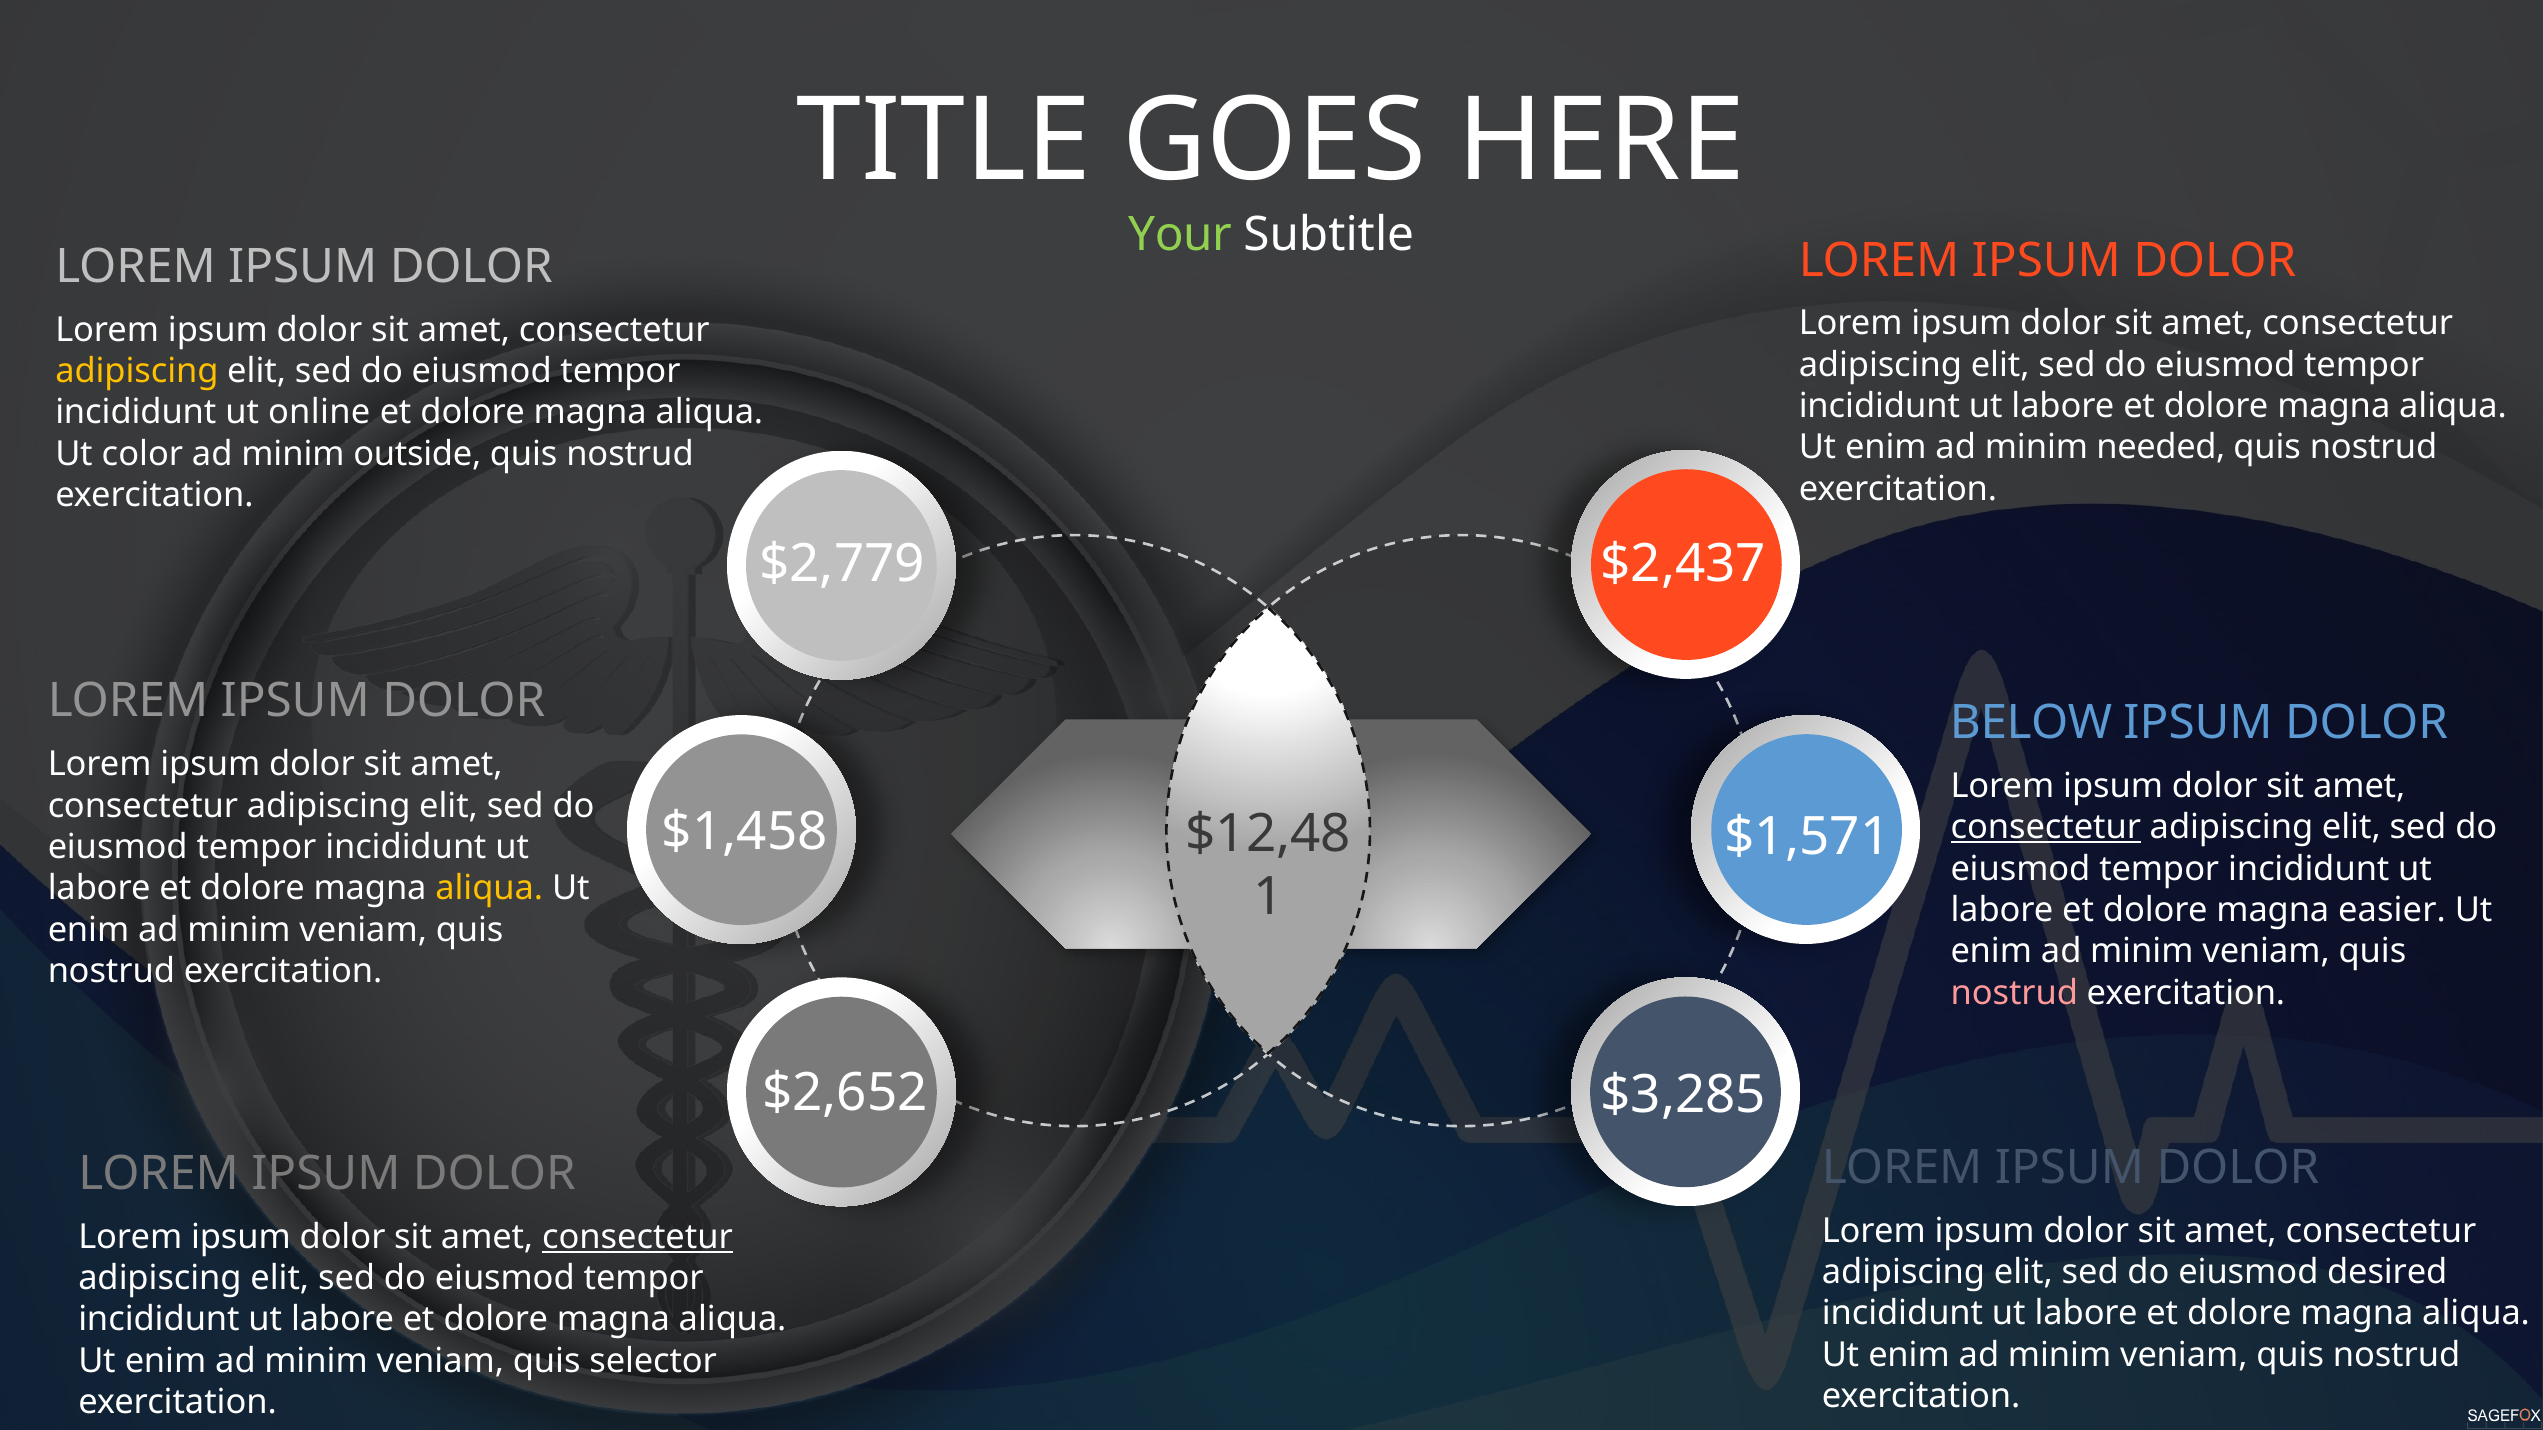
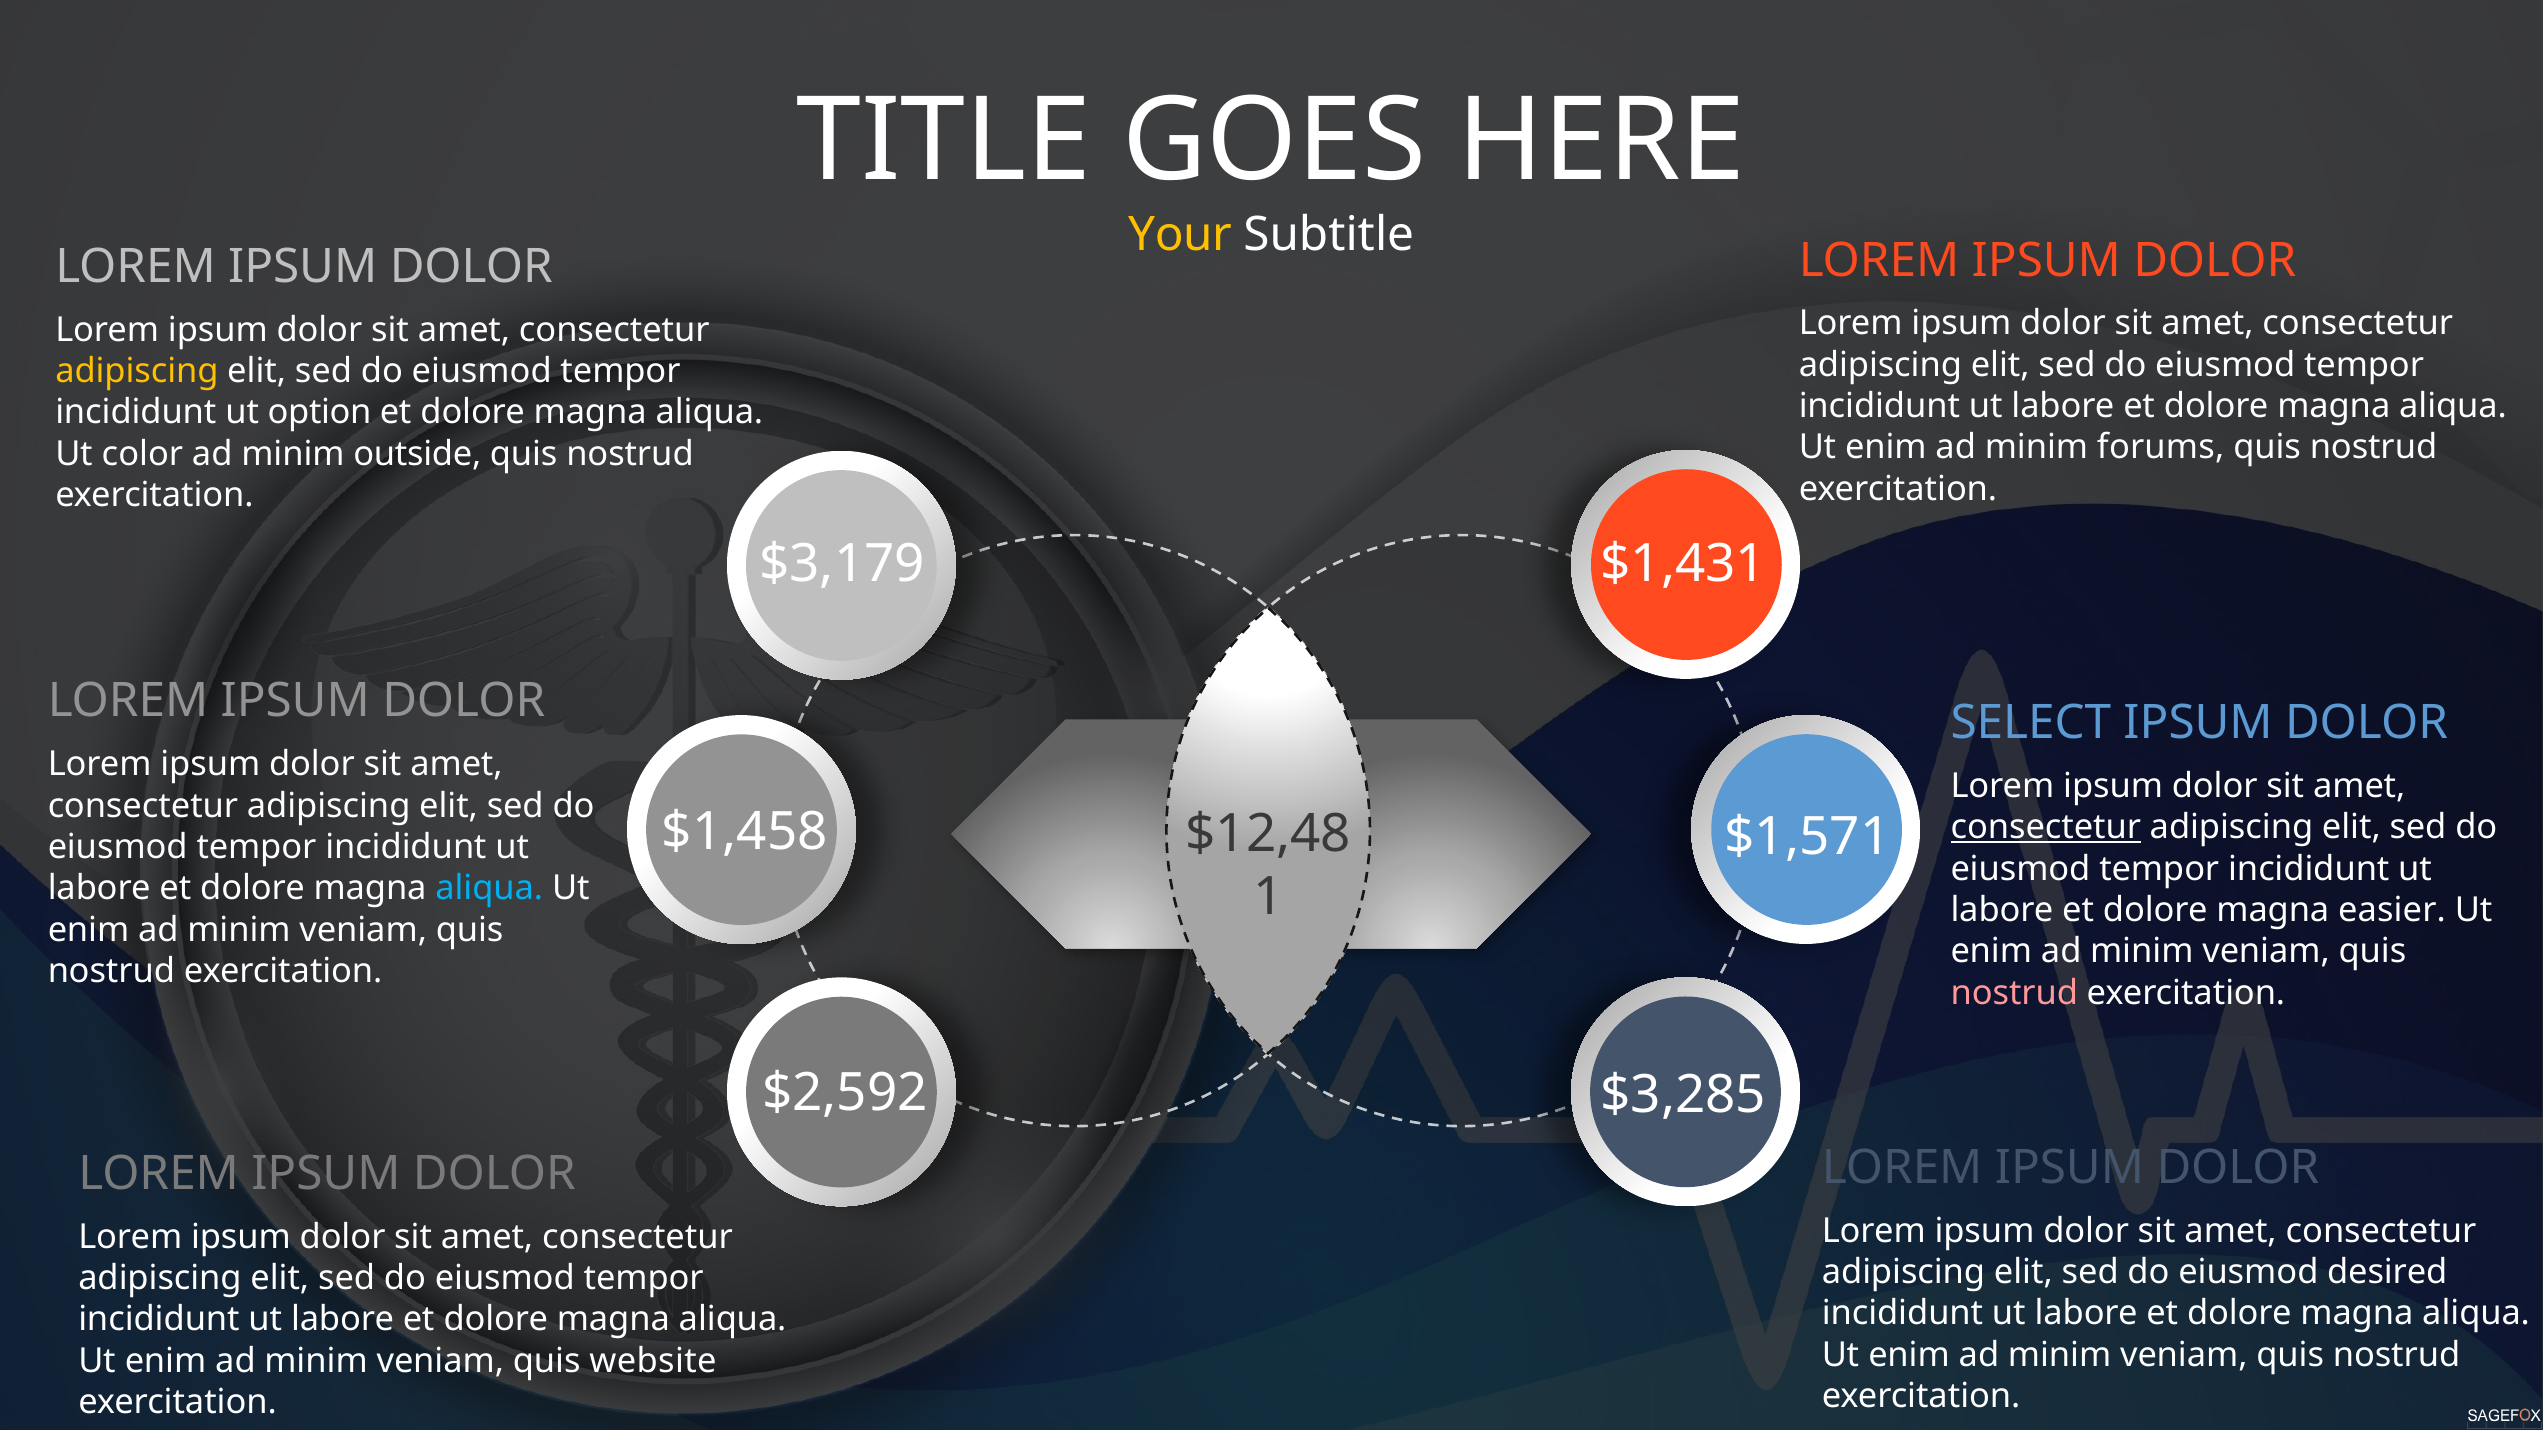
Your colour: light green -> yellow (1180, 235)
online: online -> option (320, 413)
needed: needed -> forums (2161, 448)
$2,779: $2,779 -> $3,179 (842, 564)
$2,437: $2,437 -> $1,431 (1683, 564)
BELOW: BELOW -> SELECT (2031, 723)
aliqua colour: yellow -> light blue (489, 889)
$2,652: $2,652 -> $2,592 (845, 1094)
consectetur underline: present -> none (637, 1237)
selector: selector -> website (653, 1361)
